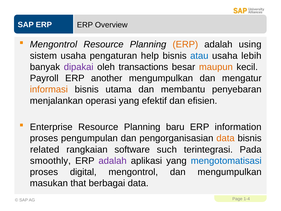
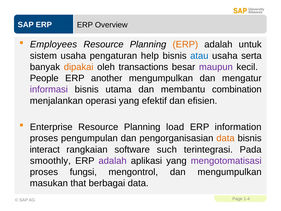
Mengontrol: Mengontrol -> Employees (54, 44)
using: using -> untuk (250, 44)
lebih: lebih -> serta (251, 56)
dipakai colour: purple -> orange (79, 67)
maupun colour: orange -> purple (216, 67)
Payroll: Payroll -> People (44, 78)
informasi colour: orange -> purple (49, 89)
penyebaran: penyebaran -> combination (237, 89)
baru: baru -> load (175, 127)
related: related -> interact (45, 149)
mengotomatisasi colour: blue -> purple (226, 161)
digital: digital -> fungsi (83, 172)
